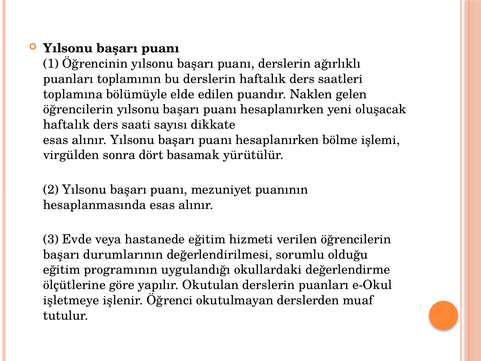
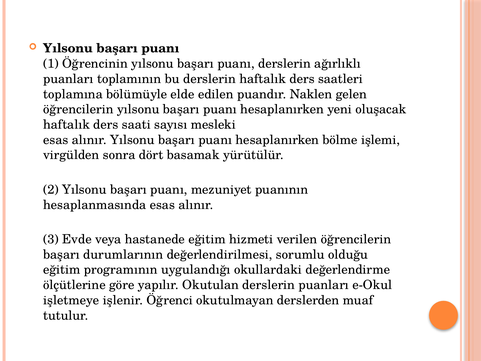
dikkate: dikkate -> mesleki (213, 125)
